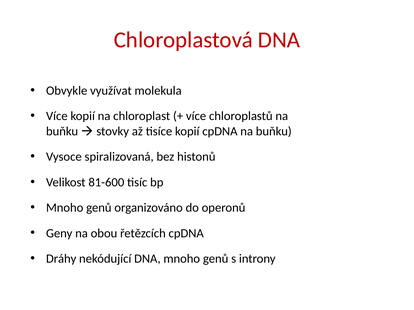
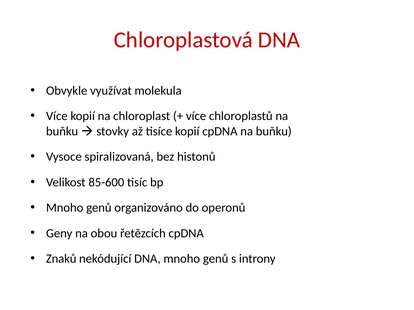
81-600: 81-600 -> 85-600 (106, 183)
Dráhy: Dráhy -> Znaků (61, 259)
